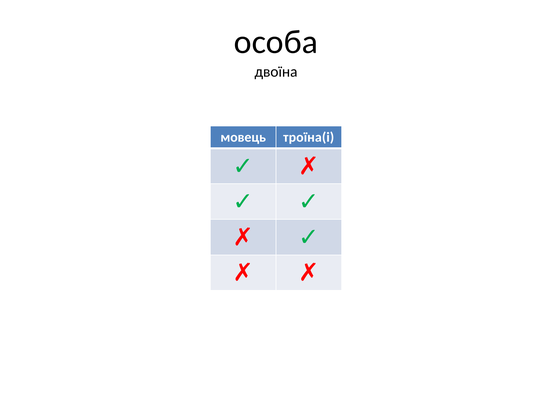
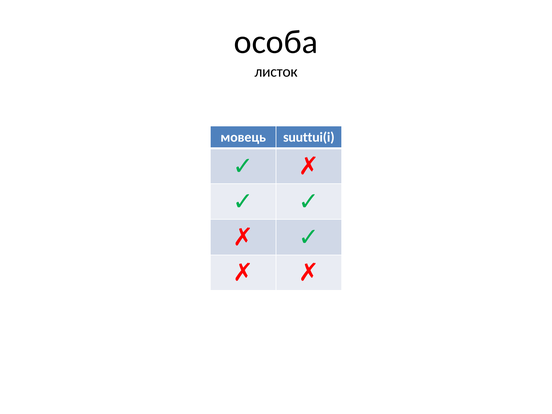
двоїна: двоїна -> листок (276, 72)
троїна(і: троїна(і -> suuttui(і (309, 137)
